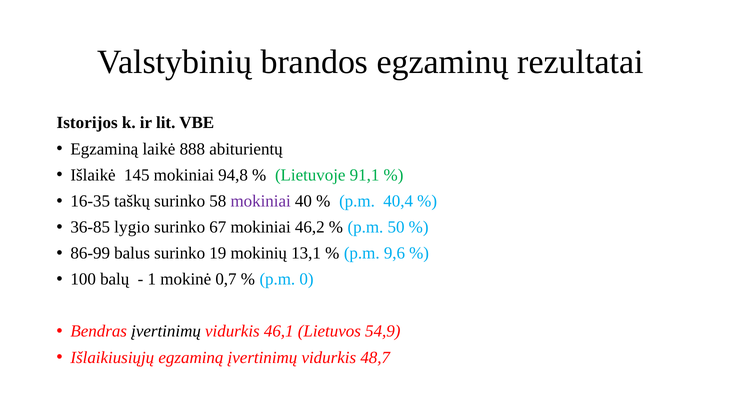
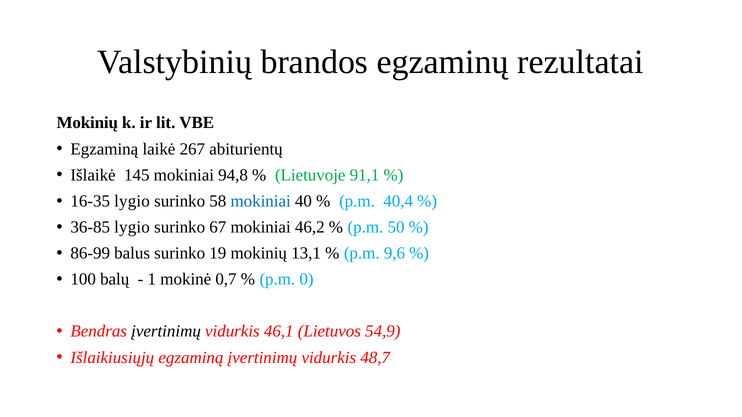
Istorijos: Istorijos -> Mokinių (87, 123)
888: 888 -> 267 (192, 149)
16-35 taškų: taškų -> lygio (132, 201)
mokiniai colour: purple -> blue (261, 201)
